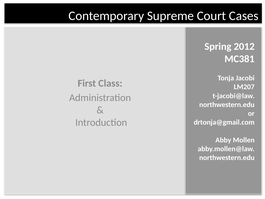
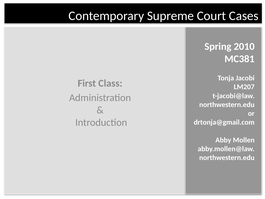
2012: 2012 -> 2010 (244, 46)
